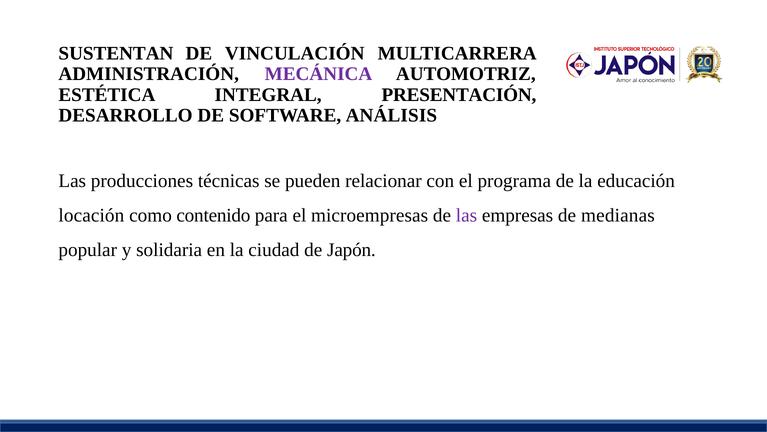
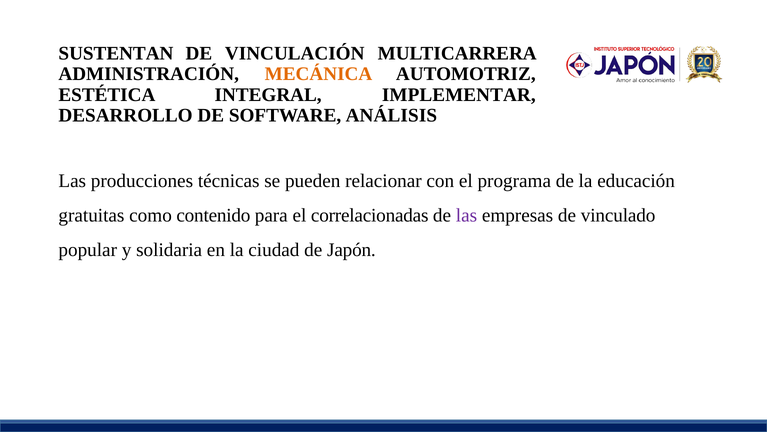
MECÁNICA colour: purple -> orange (319, 74)
PRESENTACIÓN: PRESENTACIÓN -> IMPLEMENTAR (459, 95)
locación: locación -> gratuitas (91, 215)
microempresas: microempresas -> correlacionadas (370, 215)
medianas: medianas -> vinculado (618, 215)
